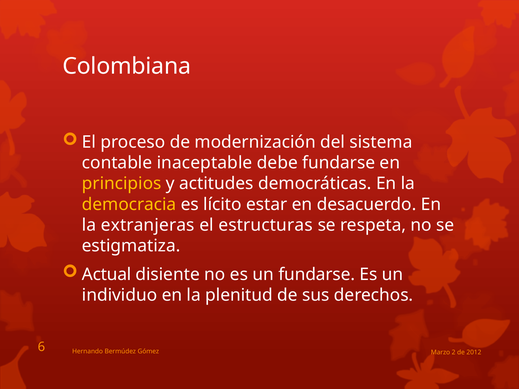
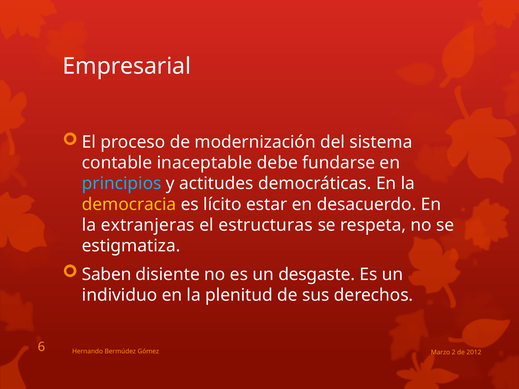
Colombiana: Colombiana -> Empresarial (127, 66)
principios colour: yellow -> light blue (122, 184)
Actual: Actual -> Saben (107, 275)
un fundarse: fundarse -> desgaste (317, 275)
